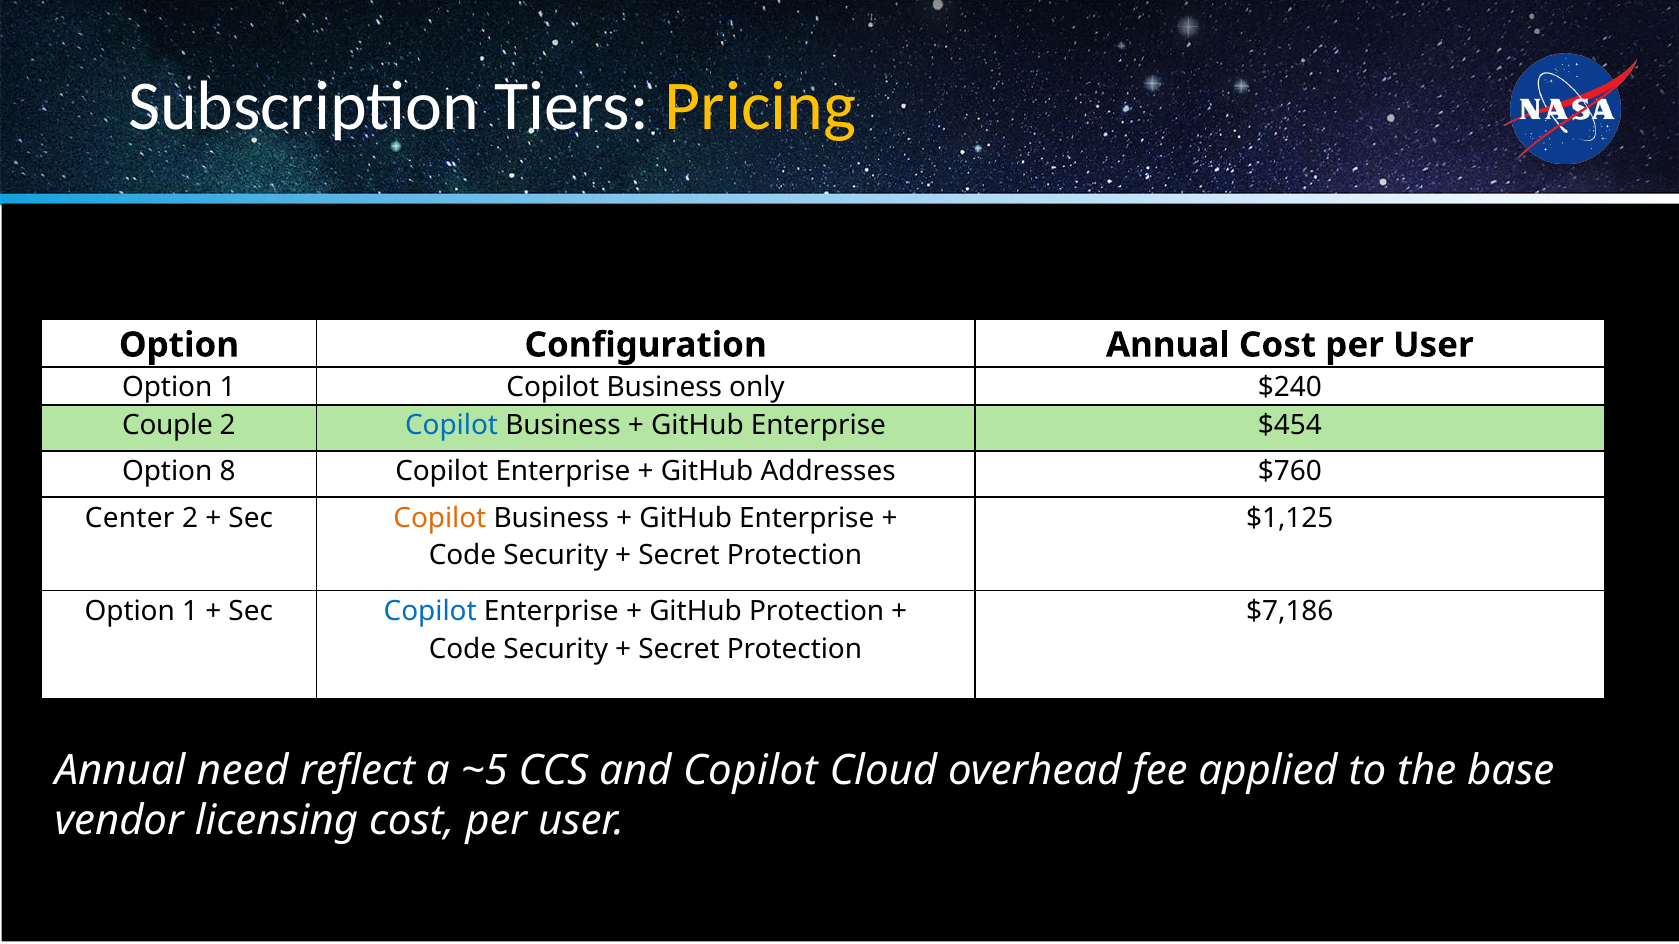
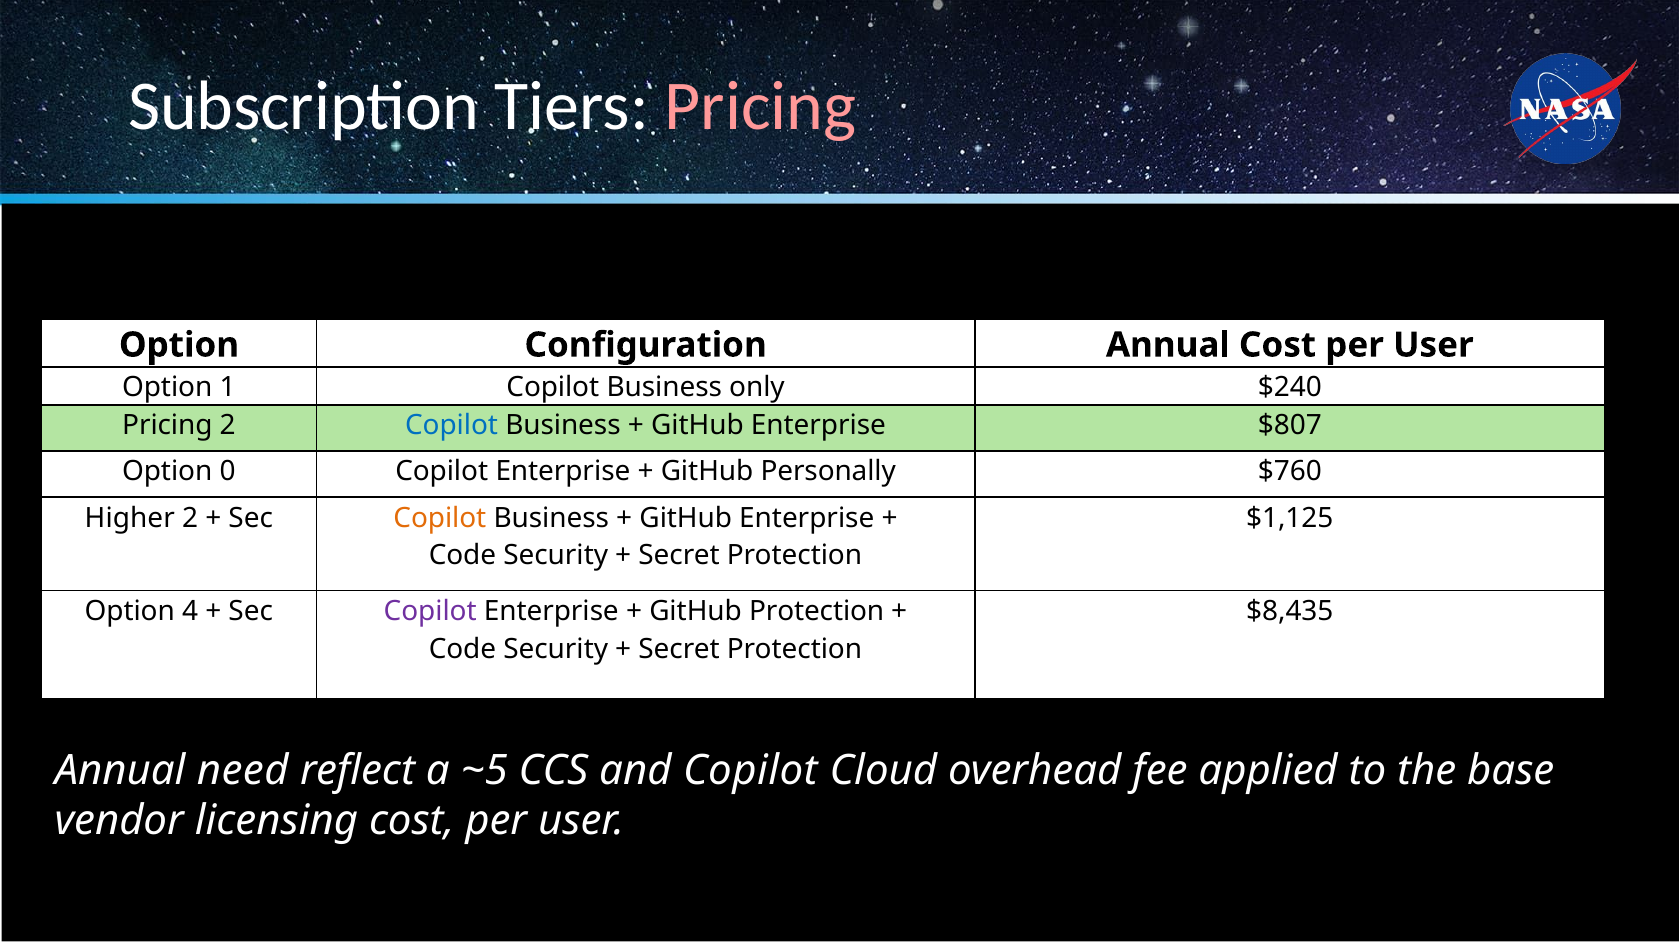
Pricing colour: yellow -> pink (760, 106)
Couple: Couple -> Pricing (167, 426)
$454: $454 -> $807 (1290, 426)
8: 8 -> 0 (228, 472)
Addresses: Addresses -> Personally (828, 472)
Center: Center -> Higher (130, 518)
1: 1 -> 4 (190, 612)
Copilot colour: blue -> purple (430, 612)
$7,186: $7,186 -> $8,435 (1290, 612)
